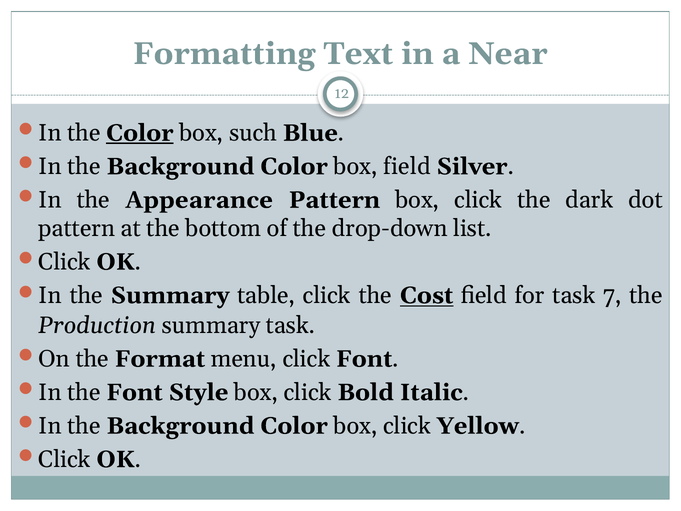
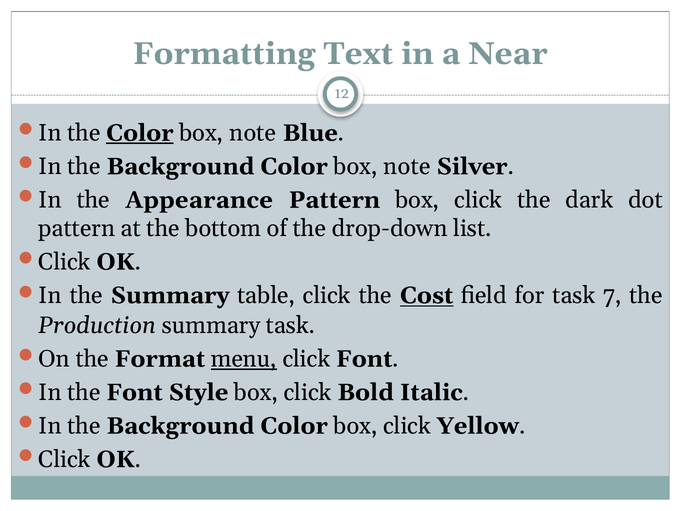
such: such -> note (253, 133)
Background Color box field: field -> note (407, 166)
menu underline: none -> present (244, 359)
